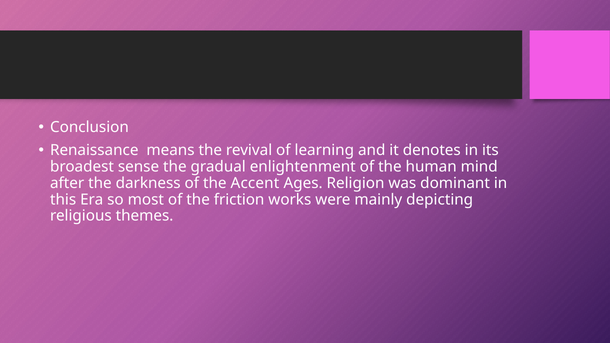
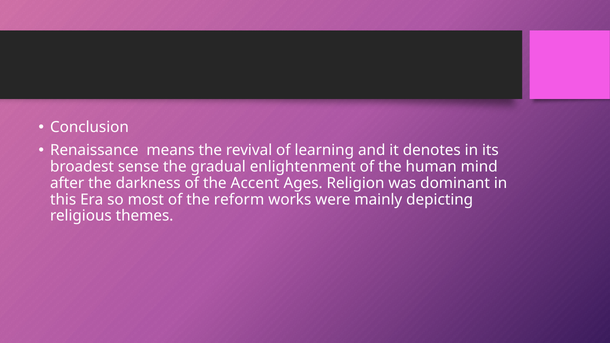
friction: friction -> reform (239, 200)
